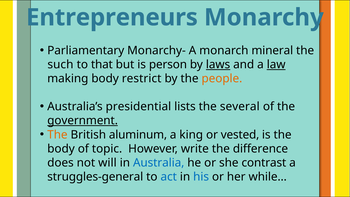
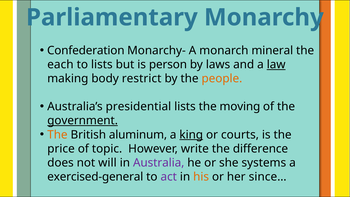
Entrepreneurs: Entrepreneurs -> Parliamentary (112, 17)
Parliamentary: Parliamentary -> Confederation (86, 51)
such: such -> each (60, 65)
to that: that -> lists (102, 65)
laws underline: present -> none (218, 65)
several: several -> moving (240, 107)
king underline: none -> present (191, 135)
vested: vested -> courts (240, 135)
body: body -> price (61, 149)
Australia colour: blue -> purple (159, 163)
contrast: contrast -> systems (264, 163)
struggles-general: struggles-general -> exercised-general (95, 177)
act colour: blue -> purple (169, 177)
his colour: blue -> orange (201, 177)
while…: while… -> since… (268, 177)
